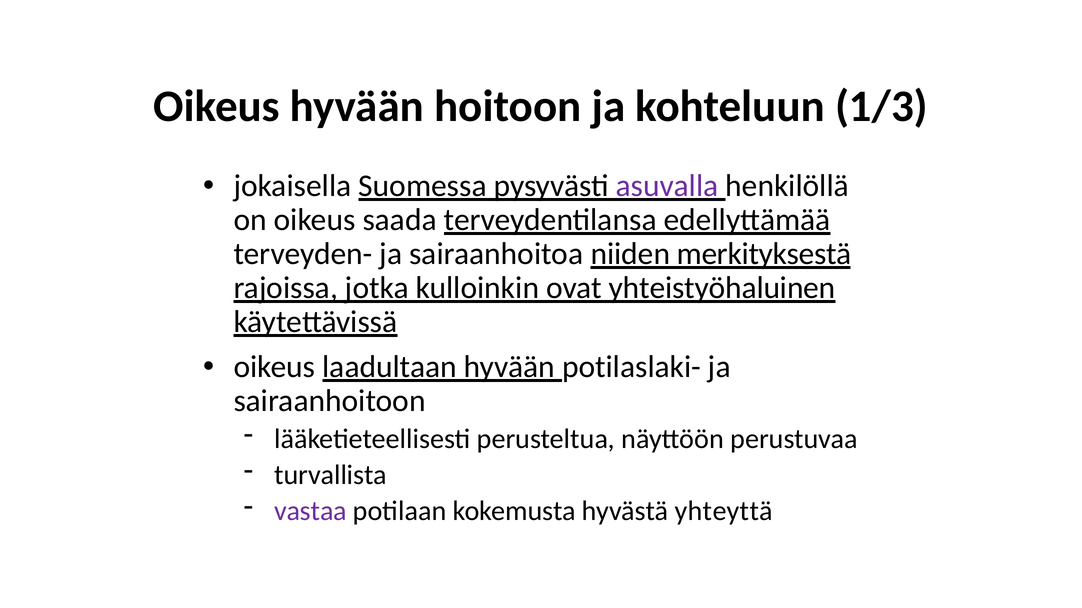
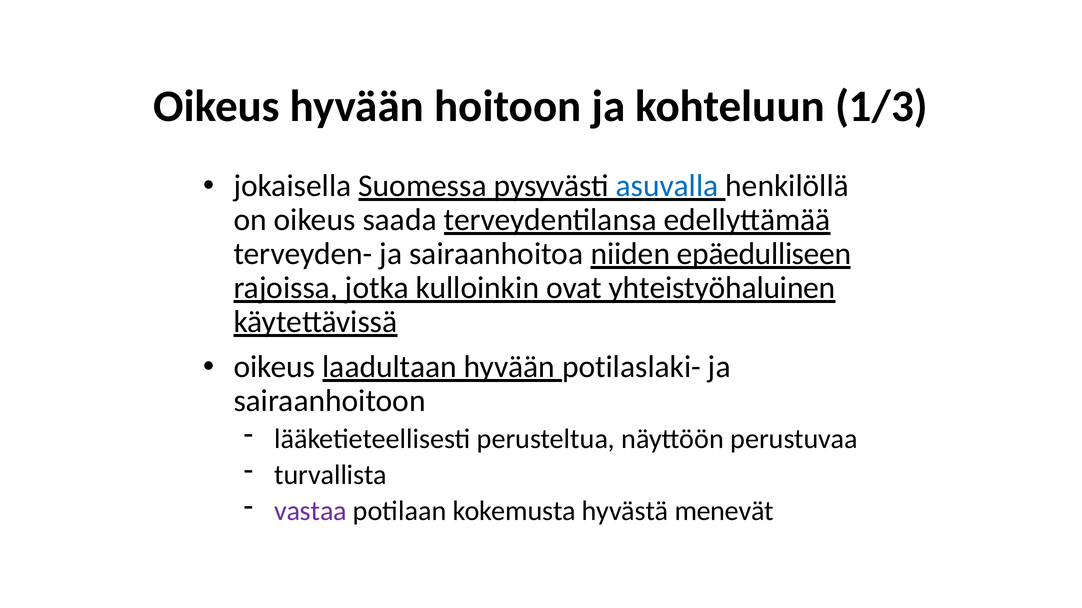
asuvalla colour: purple -> blue (667, 186)
merkityksestä: merkityksestä -> epäedulliseen (764, 254)
yhteyttä: yhteyttä -> menevät (724, 511)
